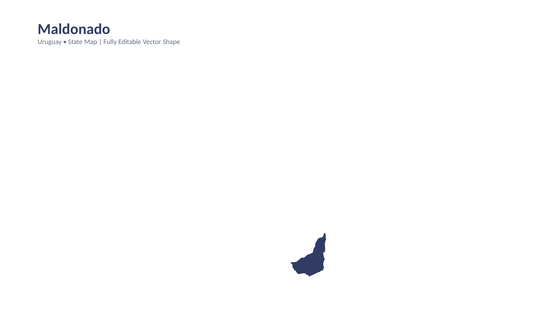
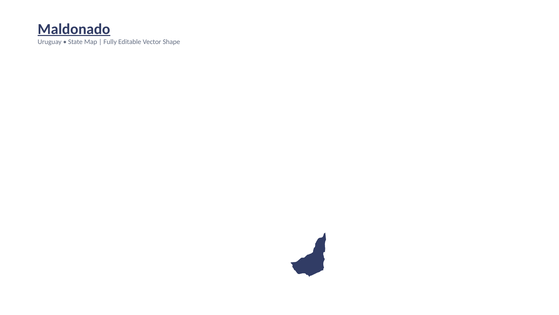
Maldonado underline: none -> present (74, 29)
